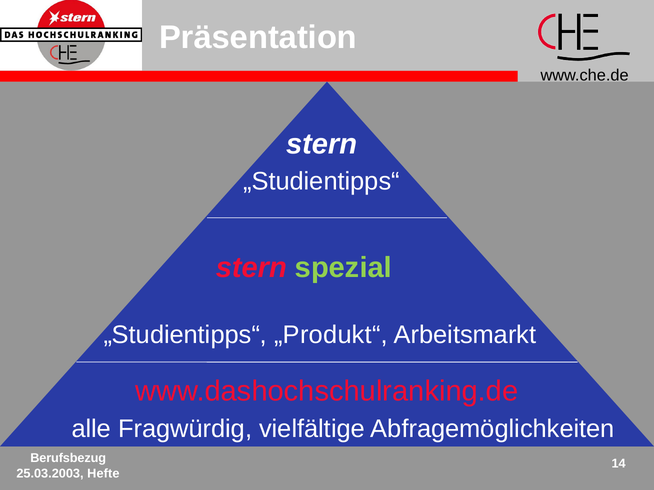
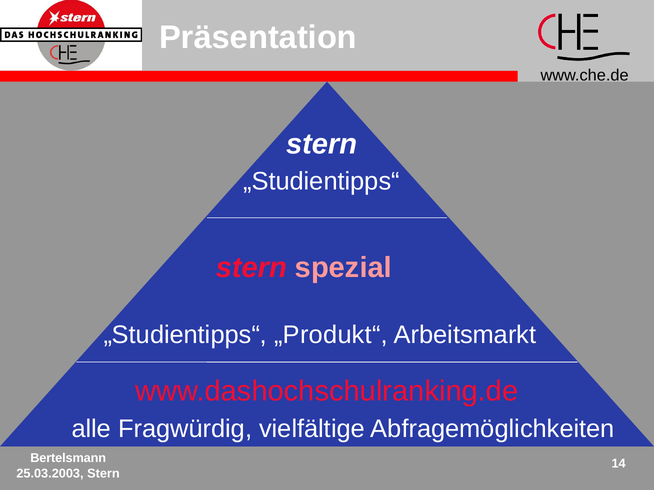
spezial colour: light green -> pink (343, 268)
Berufsbezug: Berufsbezug -> Bertelsmann (68, 459)
25.03.2003 Hefte: Hefte -> Stern (103, 474)
